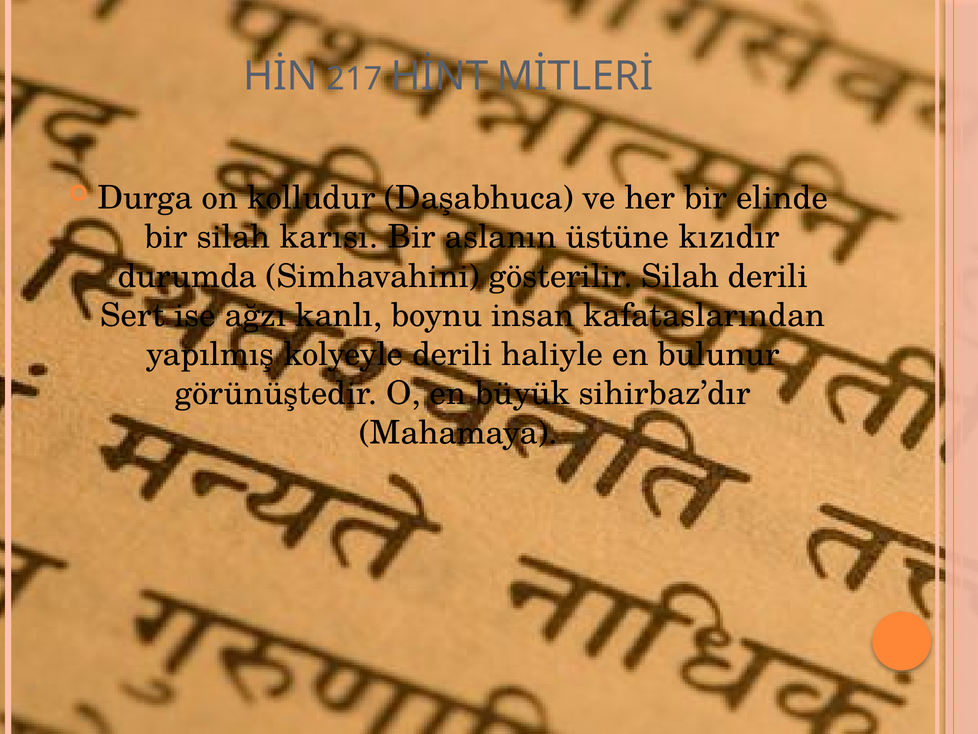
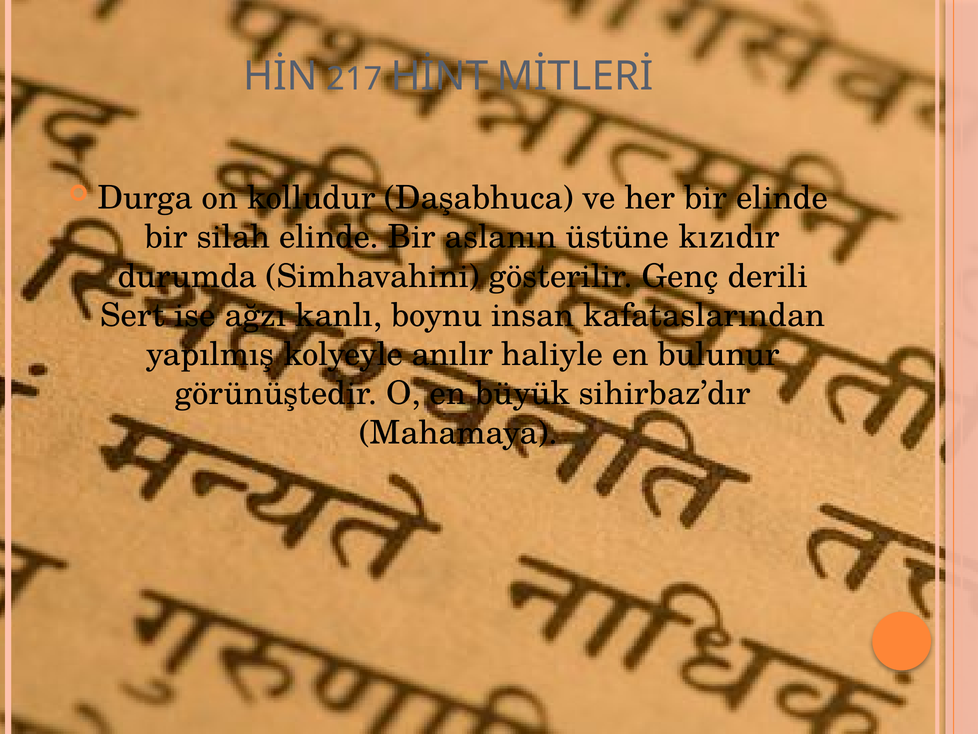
silah karısı: karısı -> elinde (329, 237)
gösterilir Silah: Silah -> Genç (680, 276)
kolyeyle derili: derili -> anılır (452, 354)
